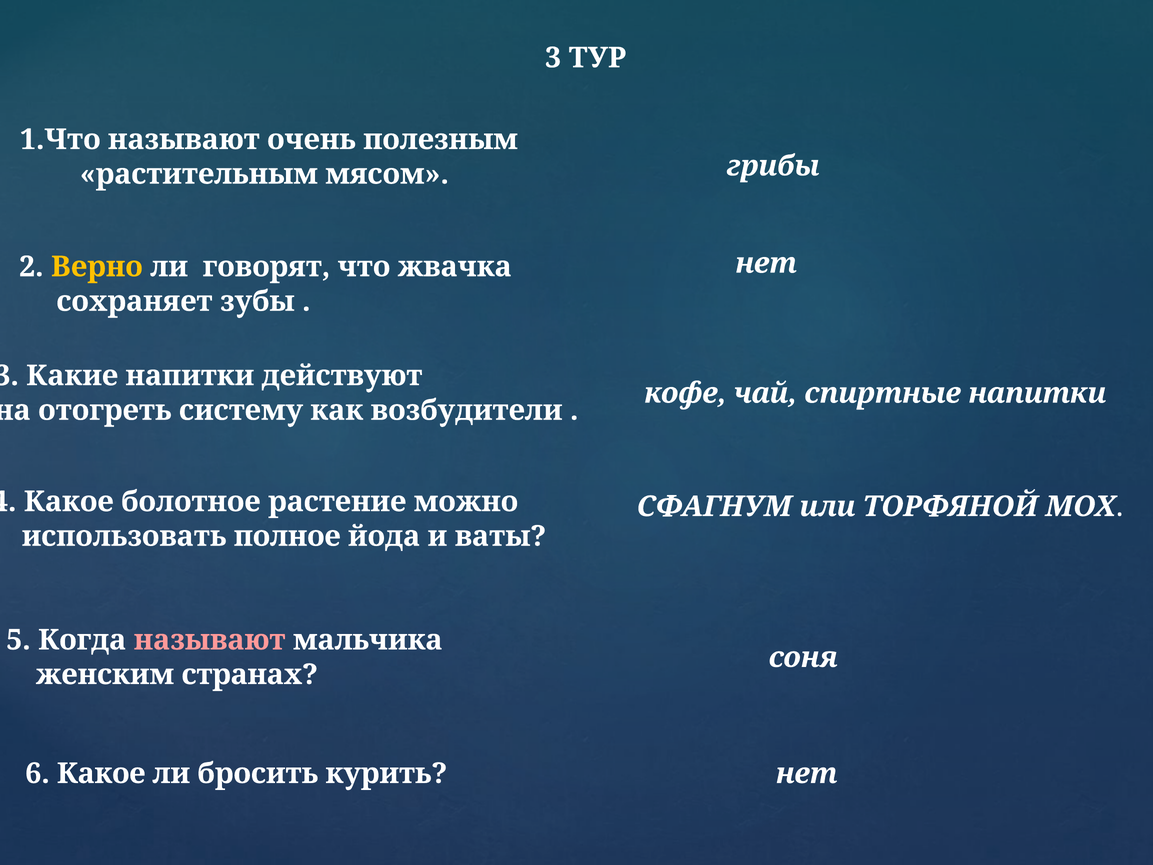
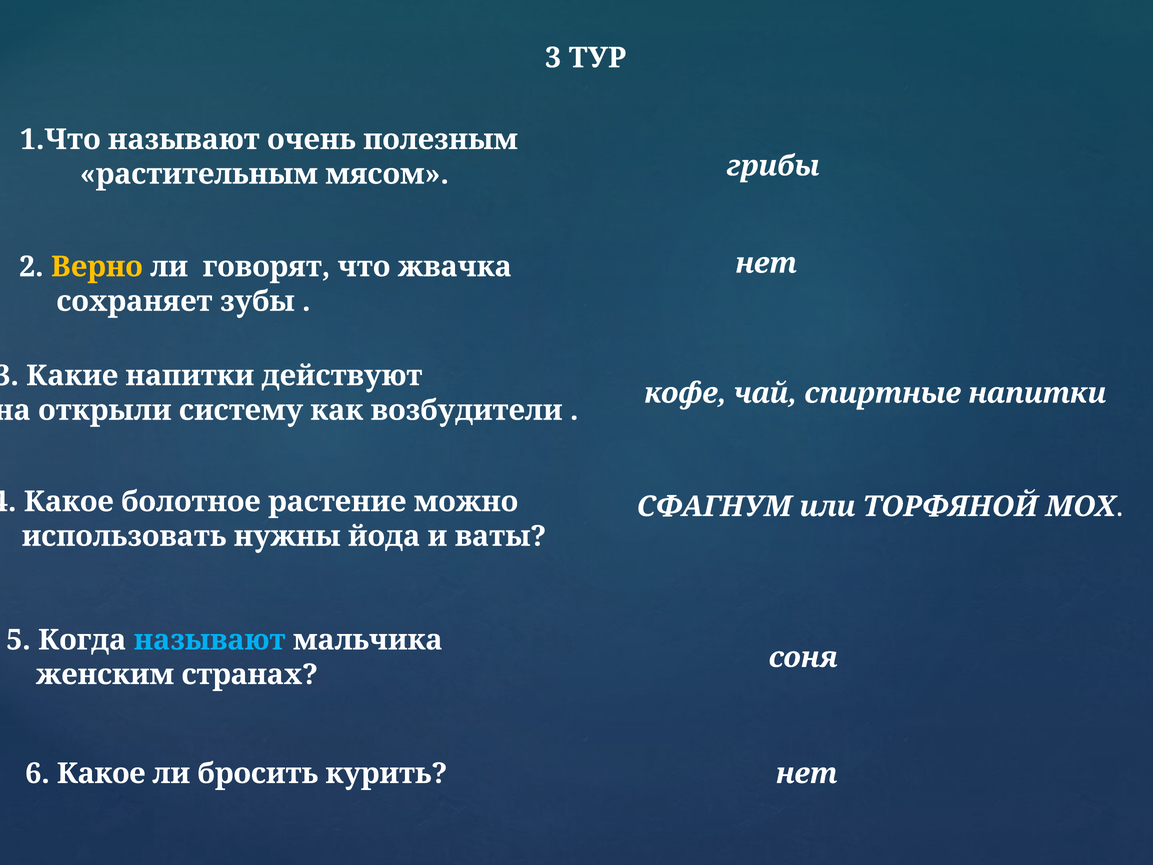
отогреть: отогреть -> открыли (105, 410)
полное: полное -> нужны (287, 536)
называют colour: pink -> light blue (210, 640)
